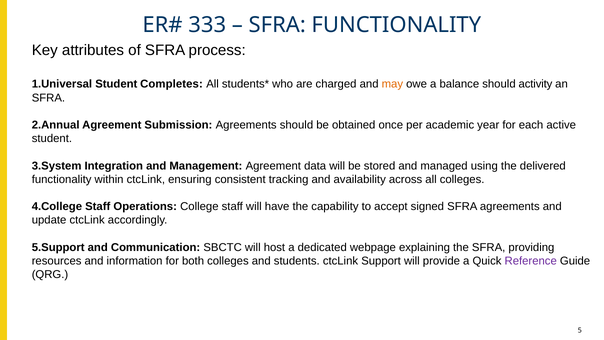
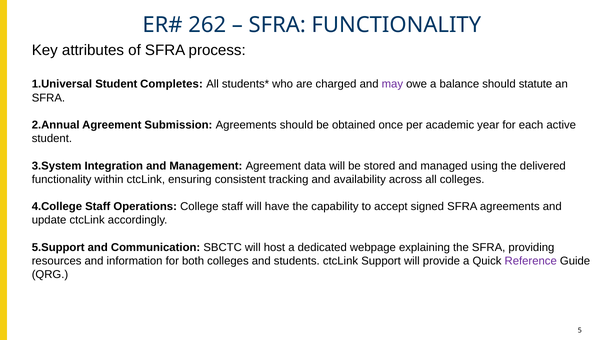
333: 333 -> 262 (207, 25)
may colour: orange -> purple (392, 84)
activity: activity -> statute (536, 84)
